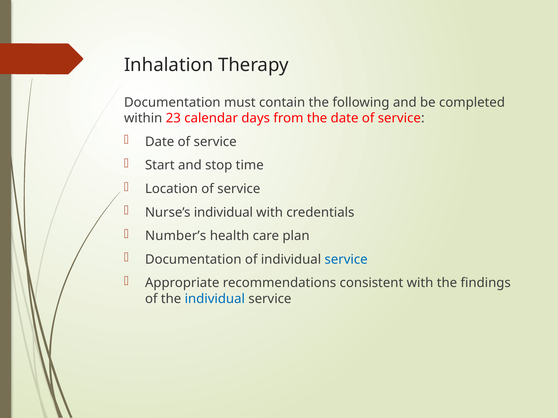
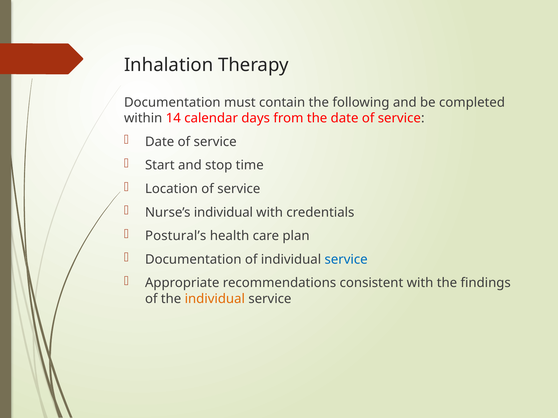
23: 23 -> 14 (173, 118)
Number’s: Number’s -> Postural’s (176, 236)
individual colour: blue -> orange (215, 299)
